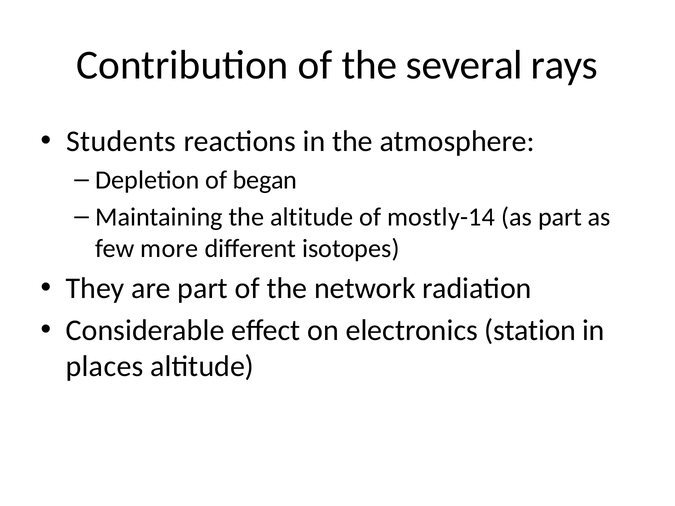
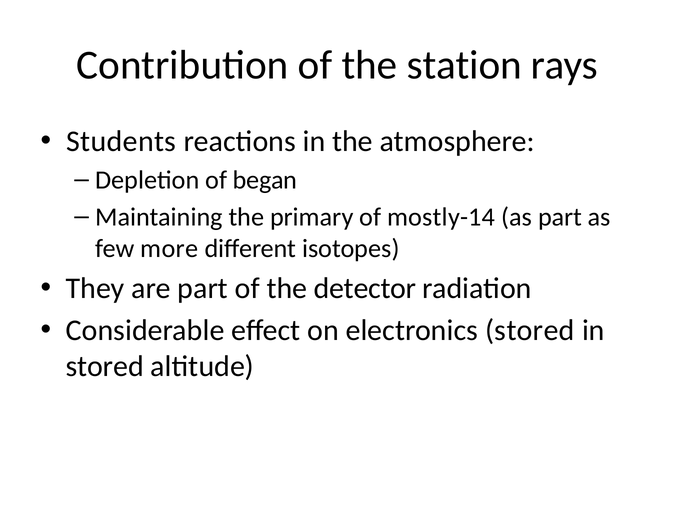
several: several -> station (464, 65)
the altitude: altitude -> primary (312, 217)
network: network -> detector (365, 289)
electronics station: station -> stored (530, 331)
places: places -> stored (105, 367)
